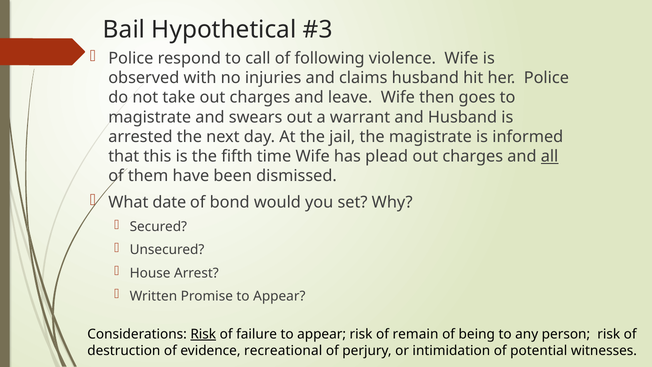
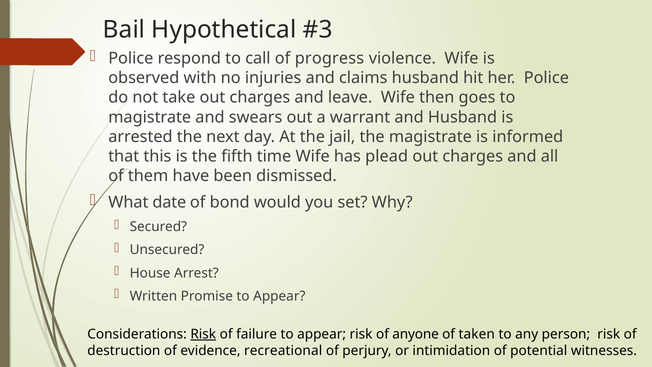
following: following -> progress (329, 58)
all underline: present -> none (550, 156)
remain: remain -> anyone (416, 334)
being: being -> taken (477, 334)
